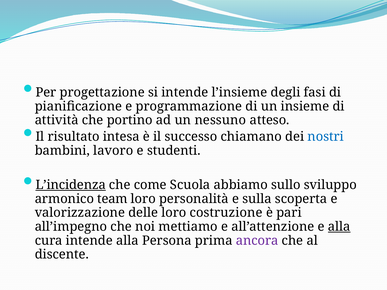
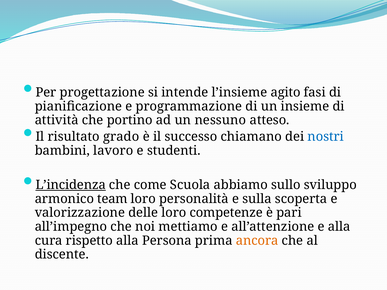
degli: degli -> agito (286, 92)
intesa: intesa -> grado (121, 137)
costruzione: costruzione -> competenze (226, 213)
alla underline: present -> none (339, 227)
cura intende: intende -> rispetto (89, 241)
ancora colour: purple -> orange (257, 241)
